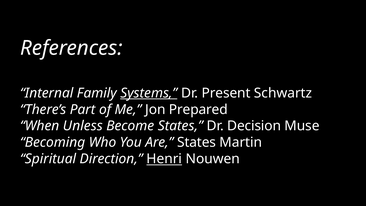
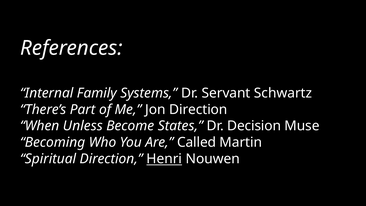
Systems underline: present -> none (149, 93)
Present: Present -> Servant (226, 93)
Jon Prepared: Prepared -> Direction (198, 109)
Are States: States -> Called (197, 142)
